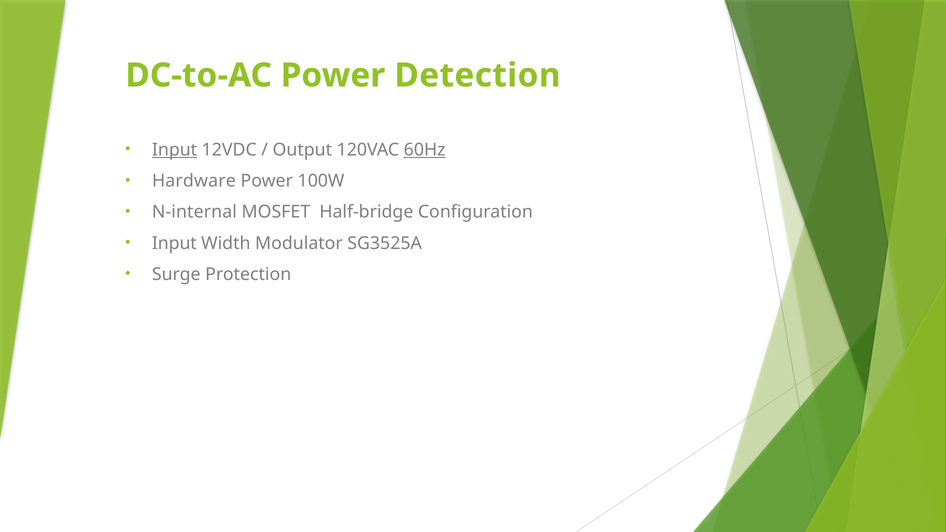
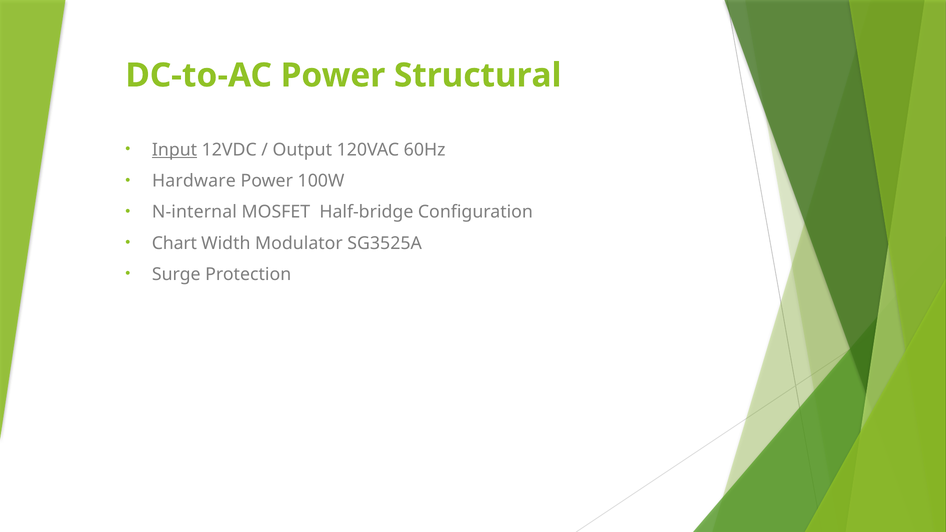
Detection: Detection -> Structural (478, 75)
60Hz underline: present -> none (425, 150)
Input: Input -> Chart (174, 243)
